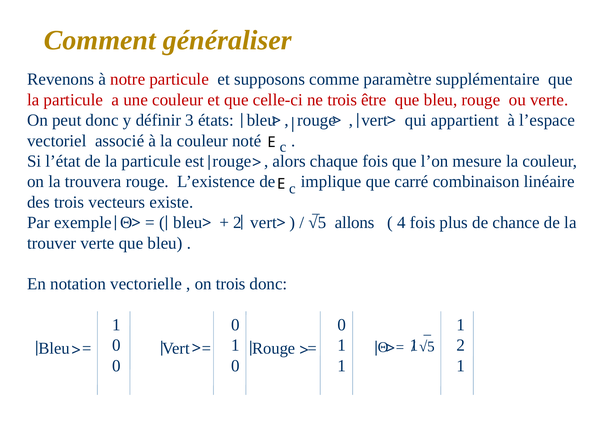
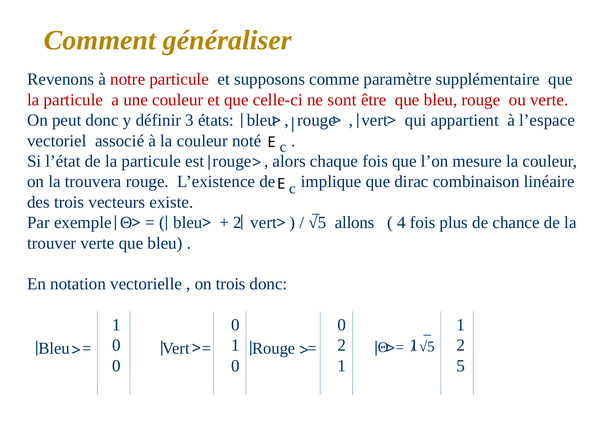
ne trois: trois -> sont (342, 100)
carré: carré -> dirac (411, 181)
1: 1 -> 2 (342, 345)
0 0 1 1: 1 -> 5 (461, 365)
